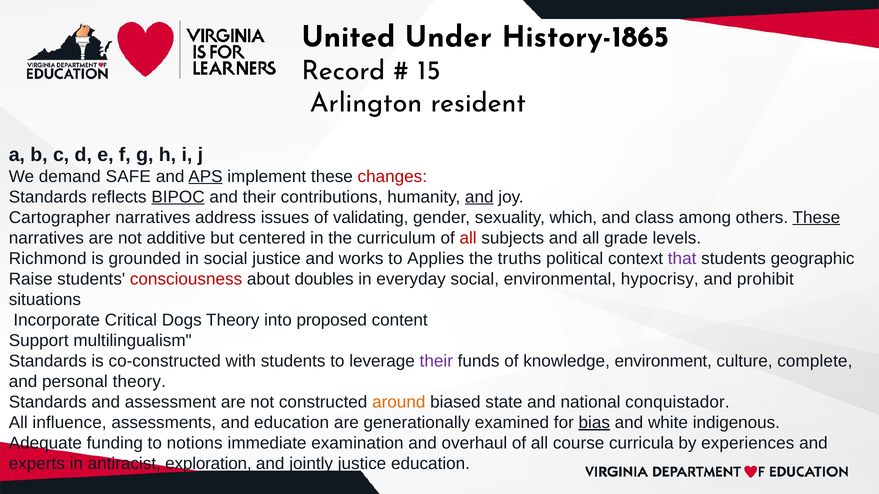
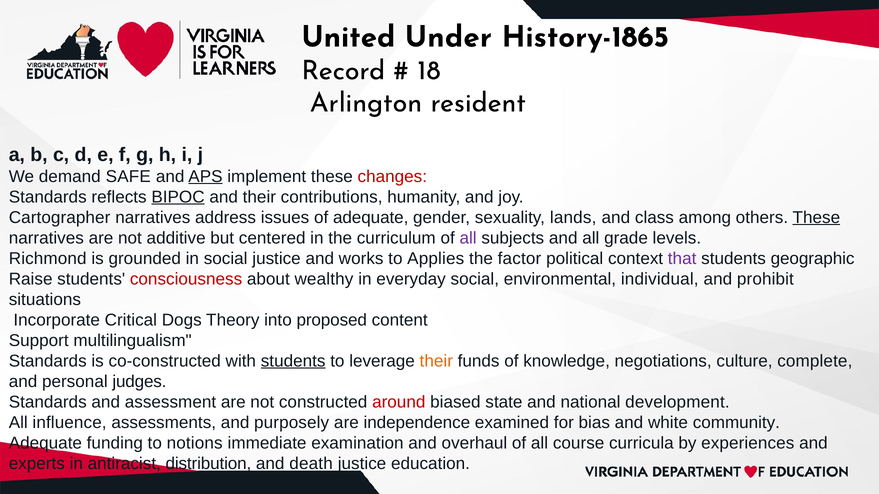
15: 15 -> 18 (429, 70)
and underline: present -> none (479, 197)
of validating: validating -> adequate (371, 218)
which: which -> lands (573, 218)
all colour: red -> purple (468, 238)
truths: truths -> factor (519, 259)
doubles: doubles -> wealthy (324, 279)
hypocrisy: hypocrisy -> individual (660, 279)
students underline: none -> present (293, 361)
their colour: purple -> orange (436, 361)
environment: environment -> negotiations (663, 361)
personal theory: theory -> judges (139, 382)
around colour: orange -> red (399, 402)
conquistador: conquistador -> development (677, 402)
and education: education -> purposely (292, 423)
generationally: generationally -> independence (417, 423)
bias underline: present -> none (594, 423)
indigenous: indigenous -> community (736, 423)
exploration: exploration -> distribution (208, 464)
jointly: jointly -> death (311, 464)
